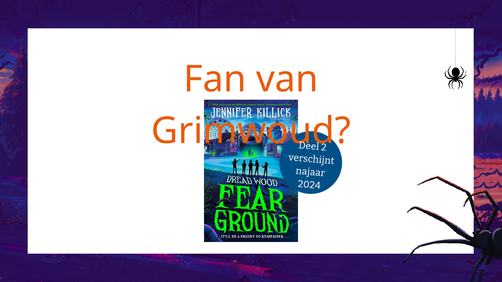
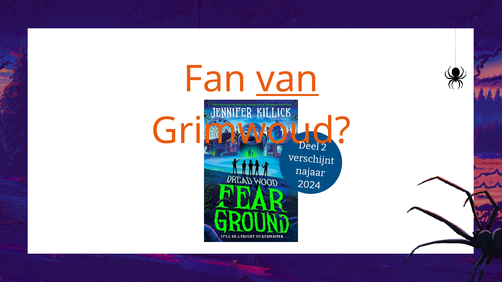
van underline: none -> present (287, 79)
